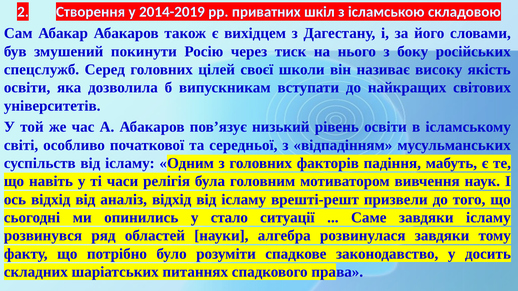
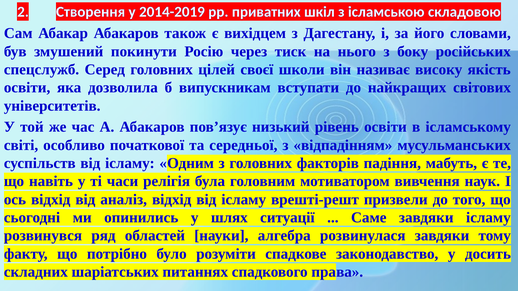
стало: стало -> шлях (229, 218)
